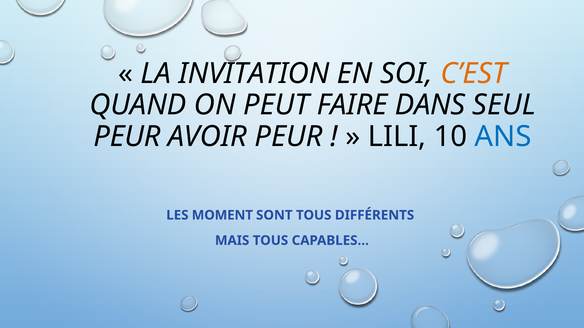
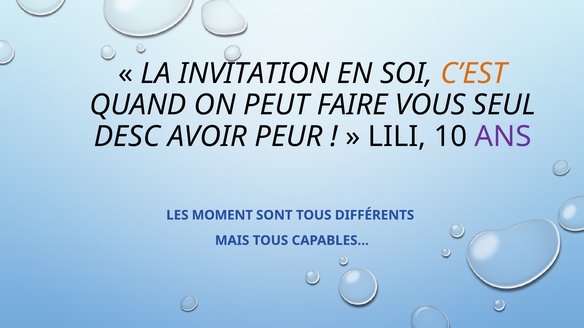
DANS: DANS -> VOUS (430, 105)
PEUR: PEUR -> DESC (127, 137)
ANS colour: blue -> purple (503, 137)
